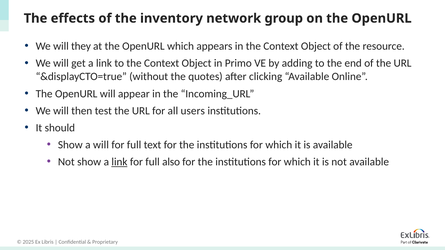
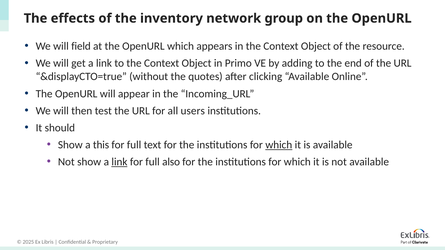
they: they -> field (81, 46)
a will: will -> this (101, 145)
which underline: none -> present (279, 145)
